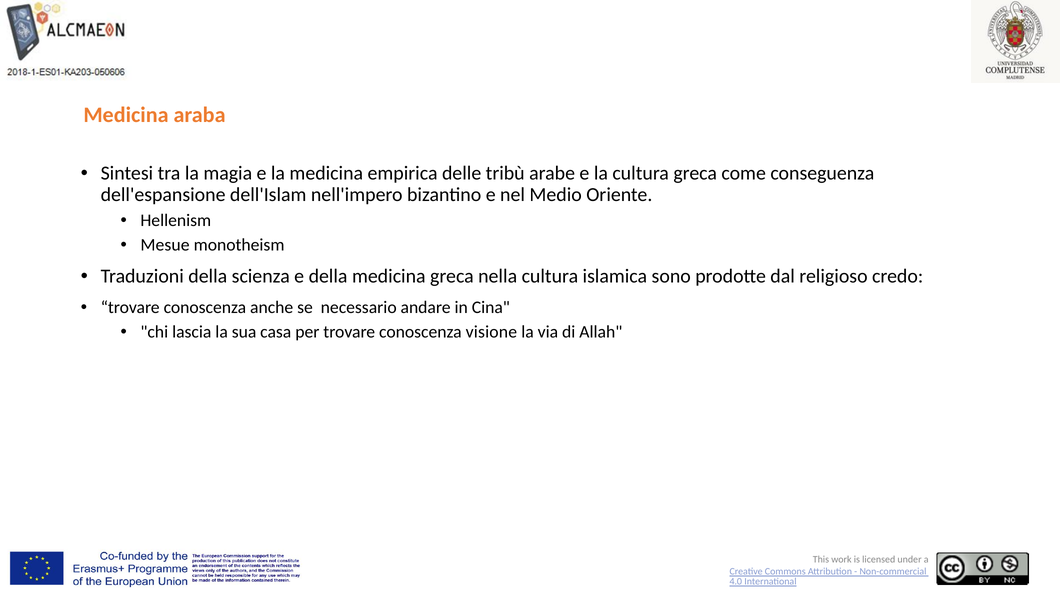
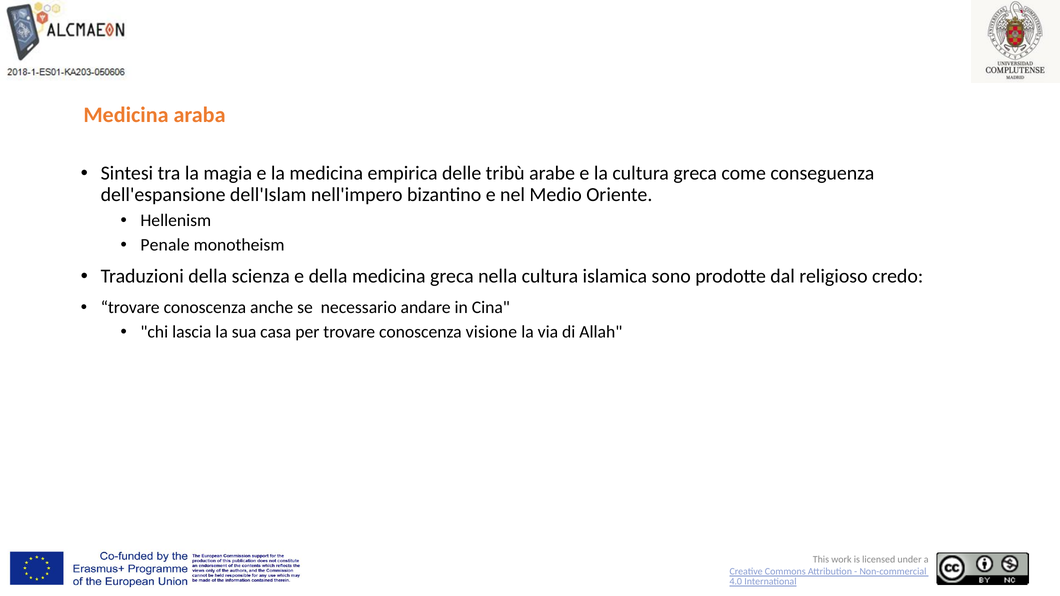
Mesue: Mesue -> Penale (165, 245)
